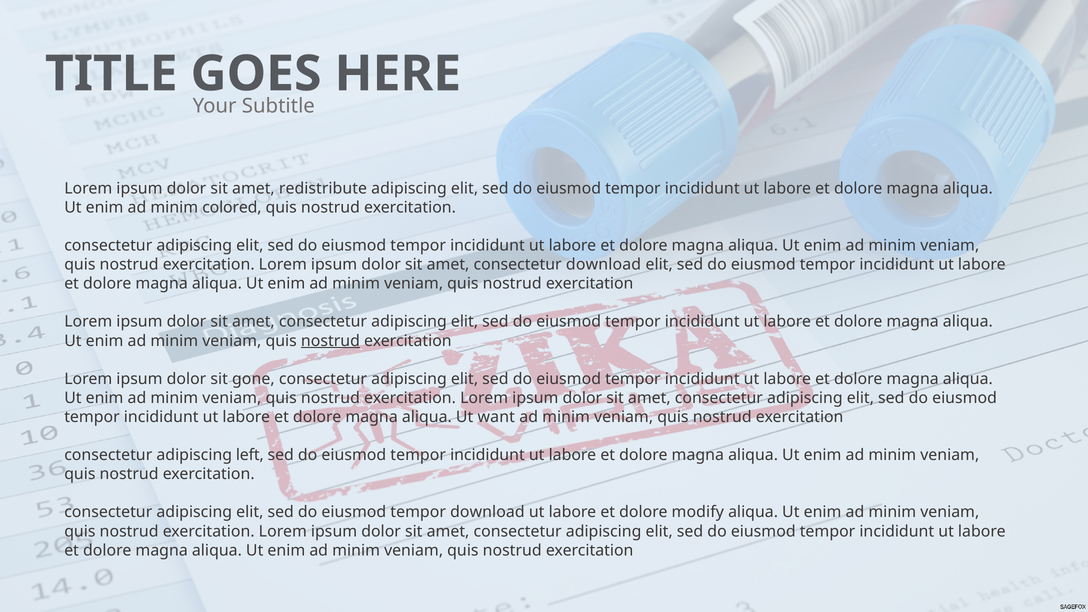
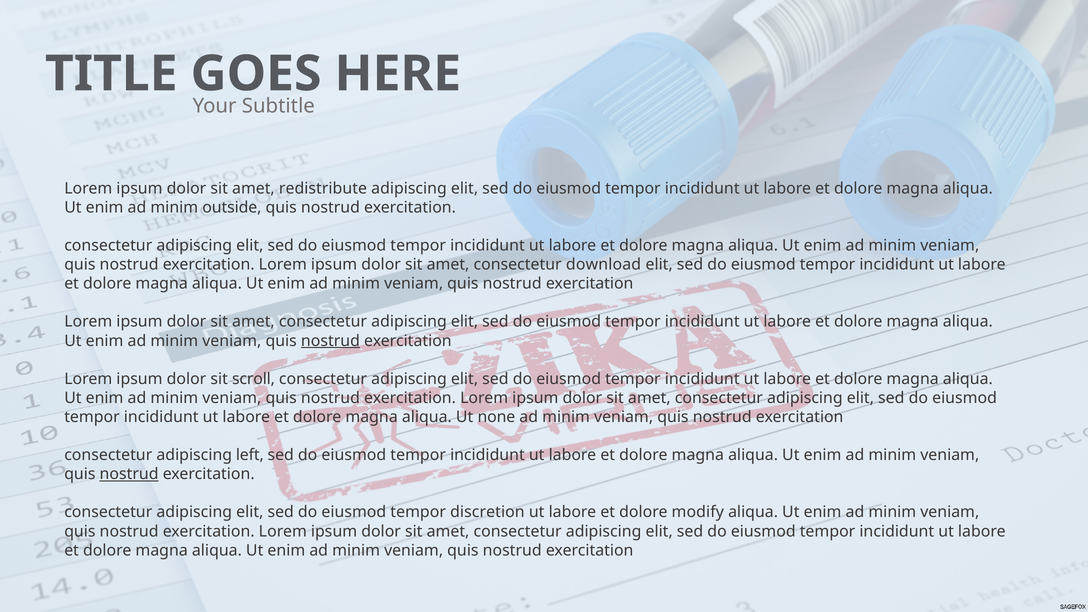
colored: colored -> outside (232, 207)
gone: gone -> scroll (253, 379)
want: want -> none (496, 417)
nostrud underline: none -> present (129, 474)
tempor download: download -> discretion (487, 512)
